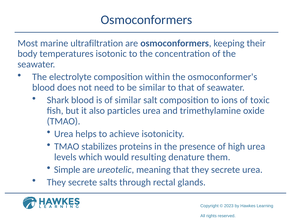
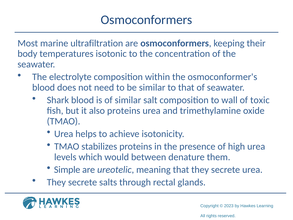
ions: ions -> wall (229, 100)
also particles: particles -> proteins (124, 111)
resulting: resulting -> between (149, 157)
